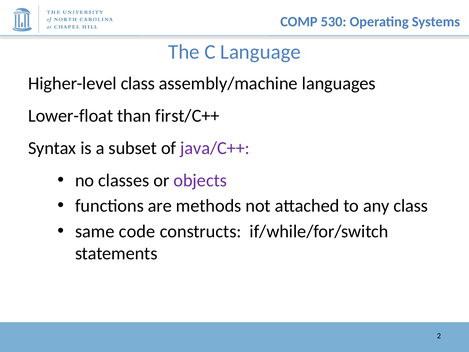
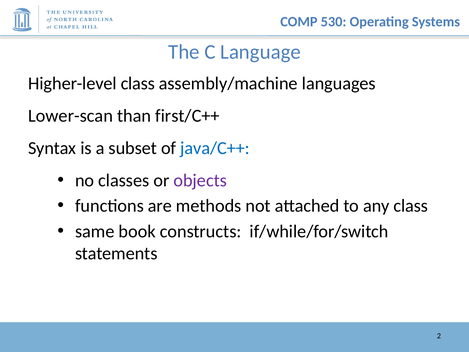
Lower-float: Lower-float -> Lower-scan (71, 116)
java/C++ colour: purple -> blue (215, 148)
code: code -> book (137, 231)
